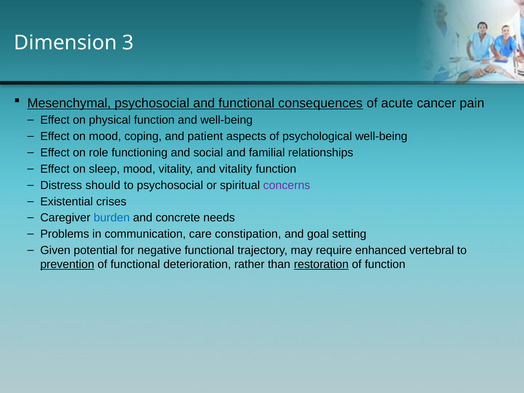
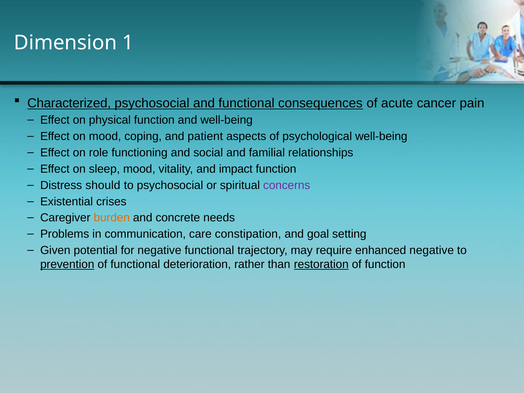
3: 3 -> 1 (128, 43)
Mesenchymal: Mesenchymal -> Characterized (69, 103)
and vitality: vitality -> impact (236, 169)
burden colour: blue -> orange (112, 218)
enhanced vertebral: vertebral -> negative (432, 250)
